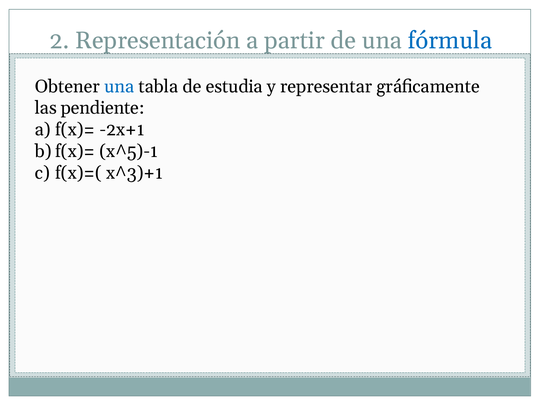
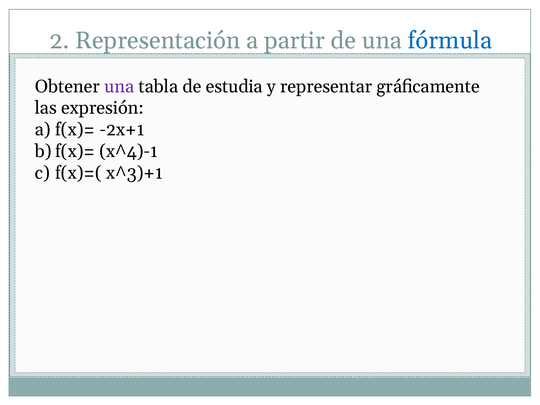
una colour: blue -> purple (119, 86)
pendiente: pendiente -> expresión (103, 108)
x^5)-1: x^5)-1 -> x^4)-1 (129, 151)
